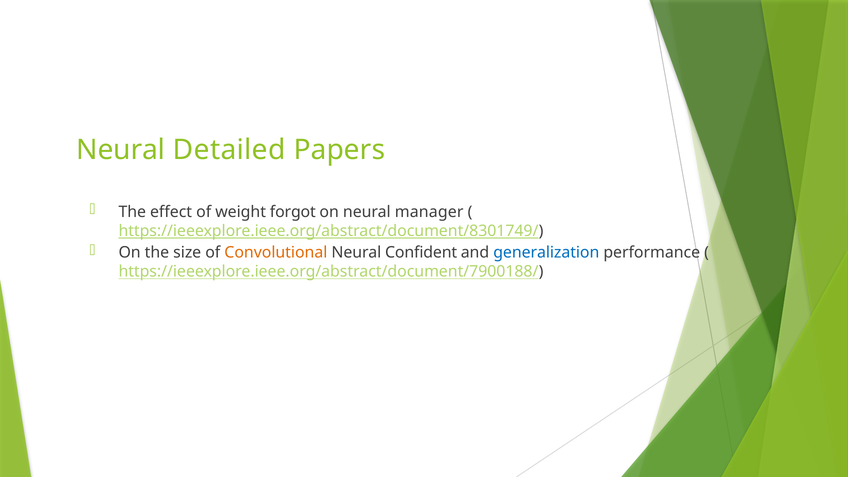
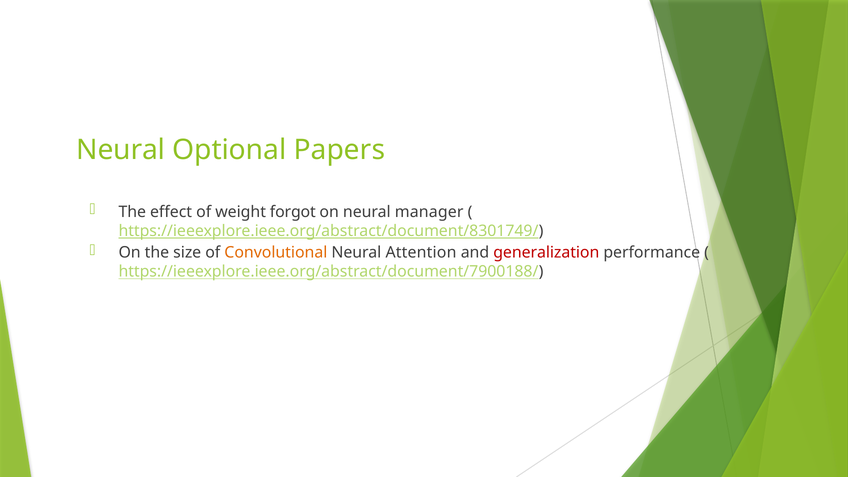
Detailed: Detailed -> Optional (229, 150)
Confident: Confident -> Attention (421, 252)
generalization colour: blue -> red (546, 252)
